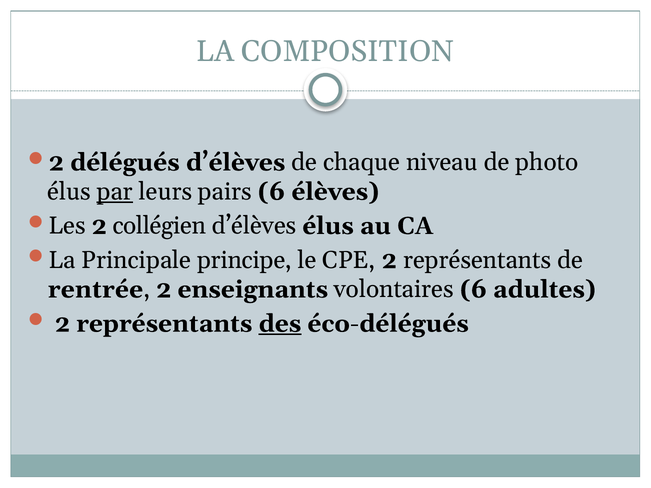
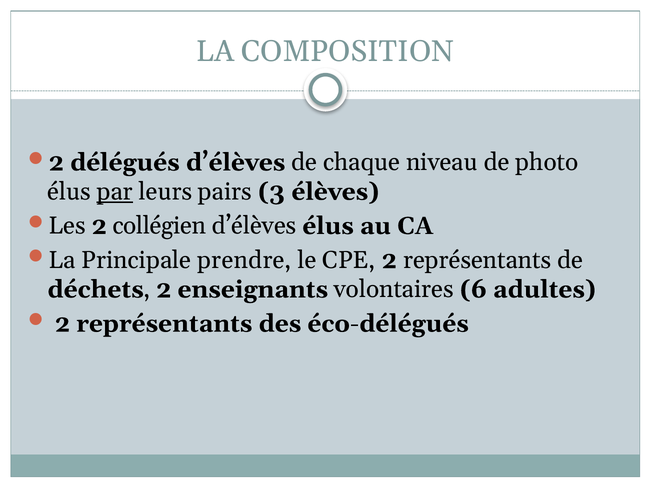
pairs 6: 6 -> 3 (271, 192)
principe: principe -> prendre (244, 260)
rentrée: rentrée -> déchets (96, 290)
des underline: present -> none (280, 324)
